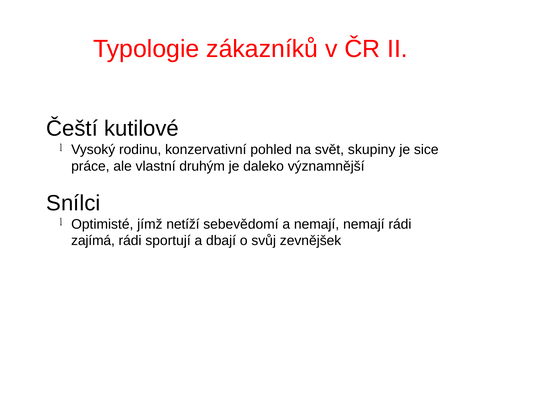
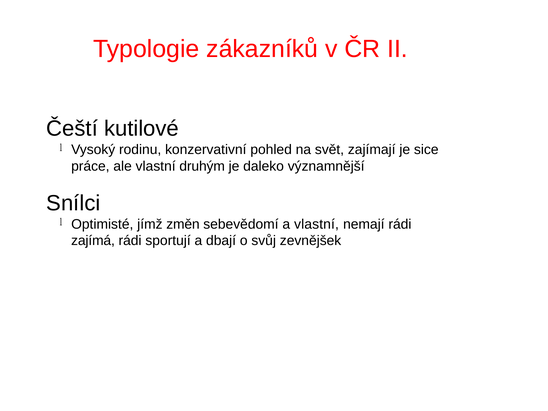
skupiny: skupiny -> zajímají (372, 150)
netíží: netíží -> změn (183, 224)
a nemají: nemají -> vlastní (317, 224)
